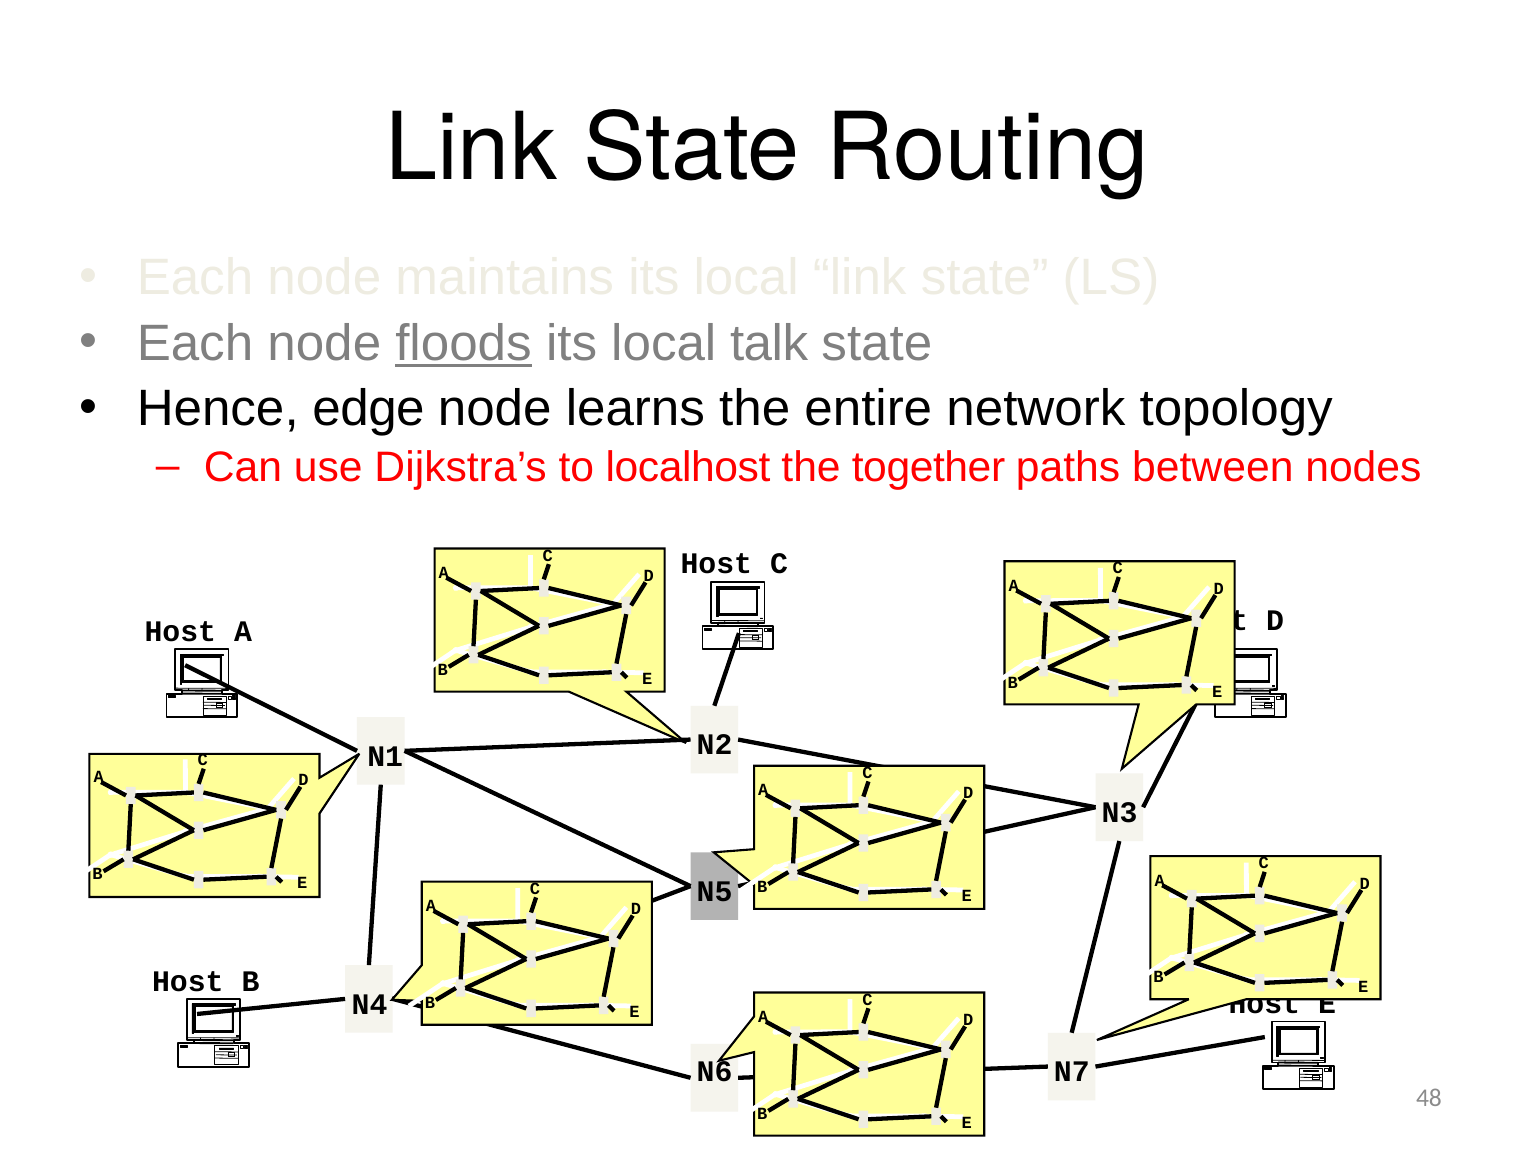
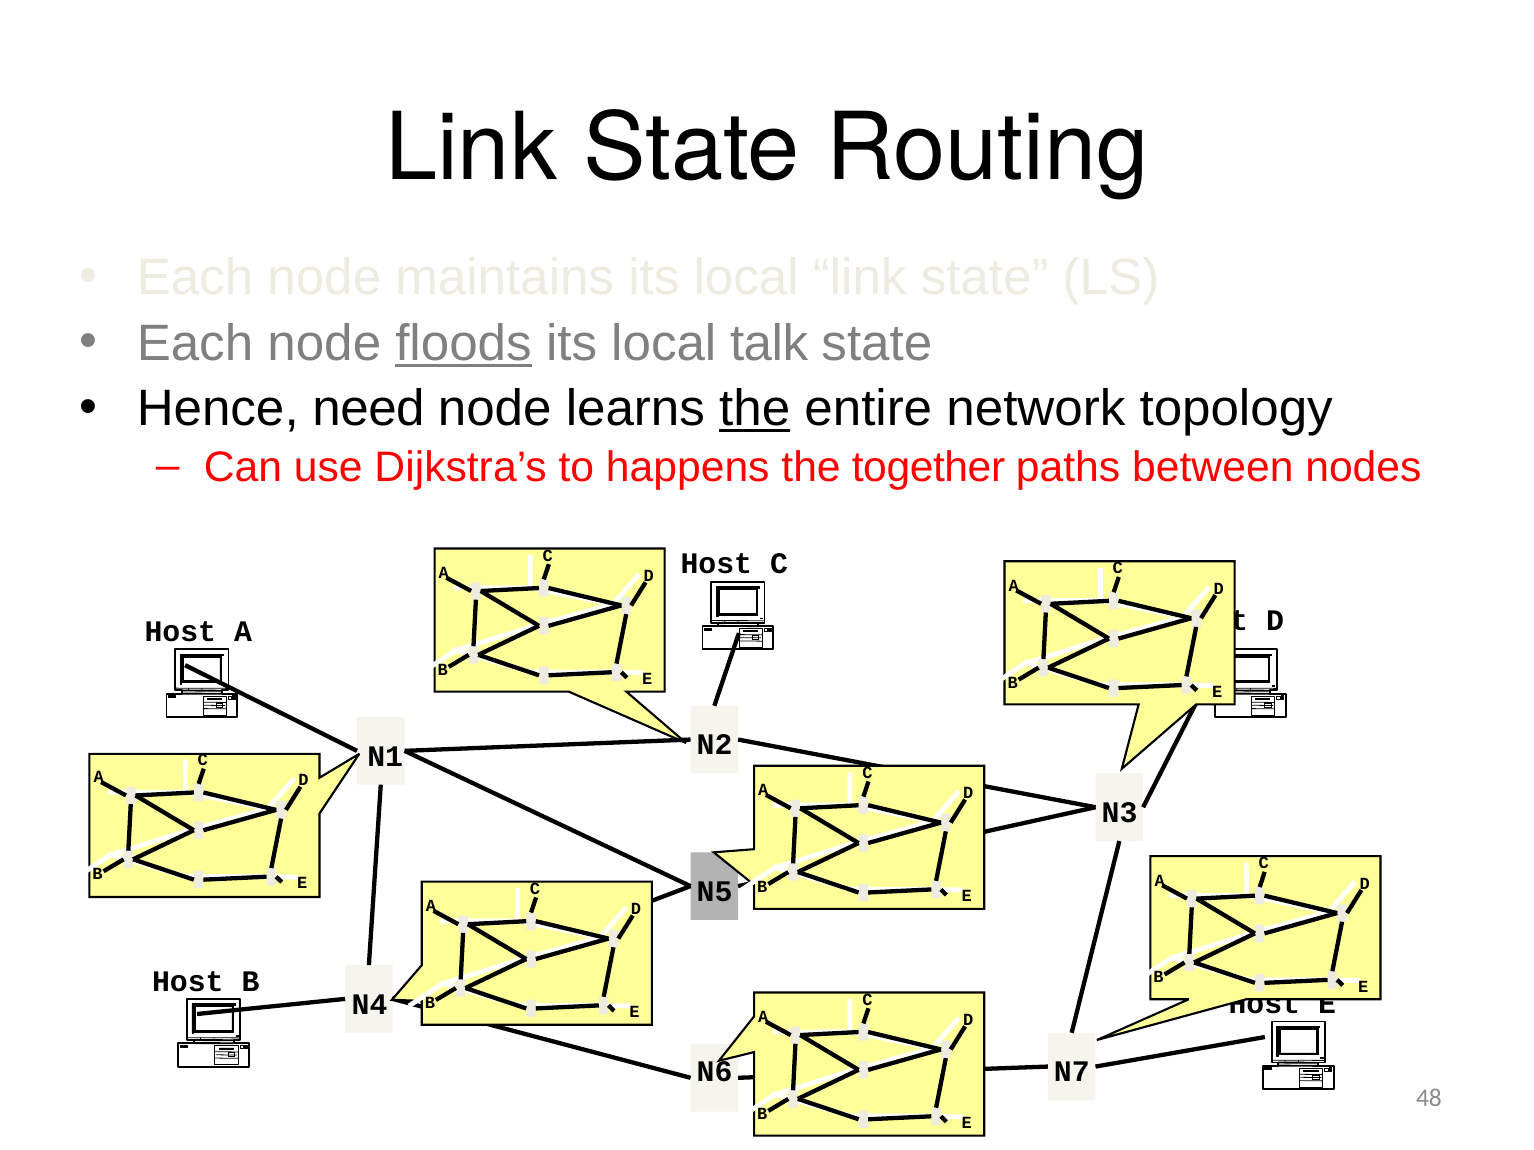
edge: edge -> need (369, 409)
the underline: none -> present (755, 409)
localhost: localhost -> happens (688, 468)
